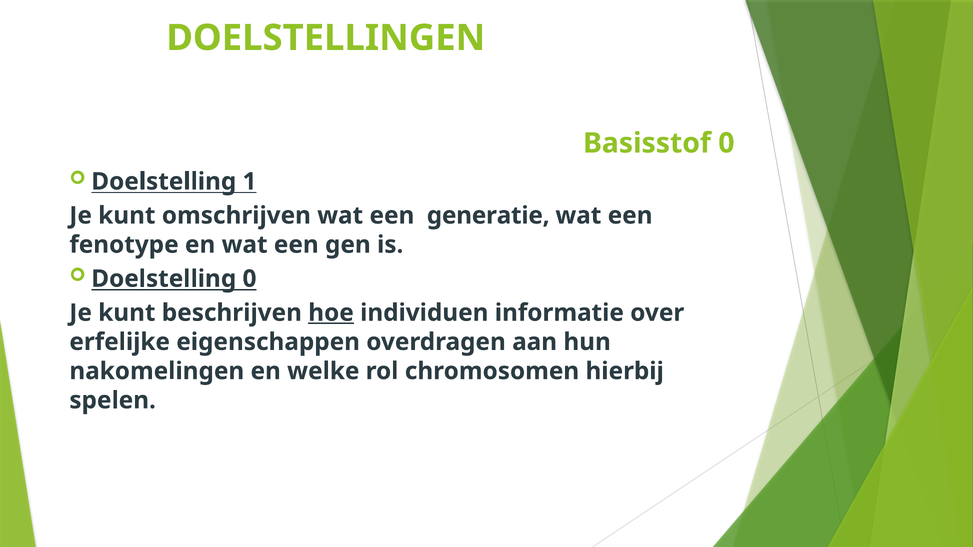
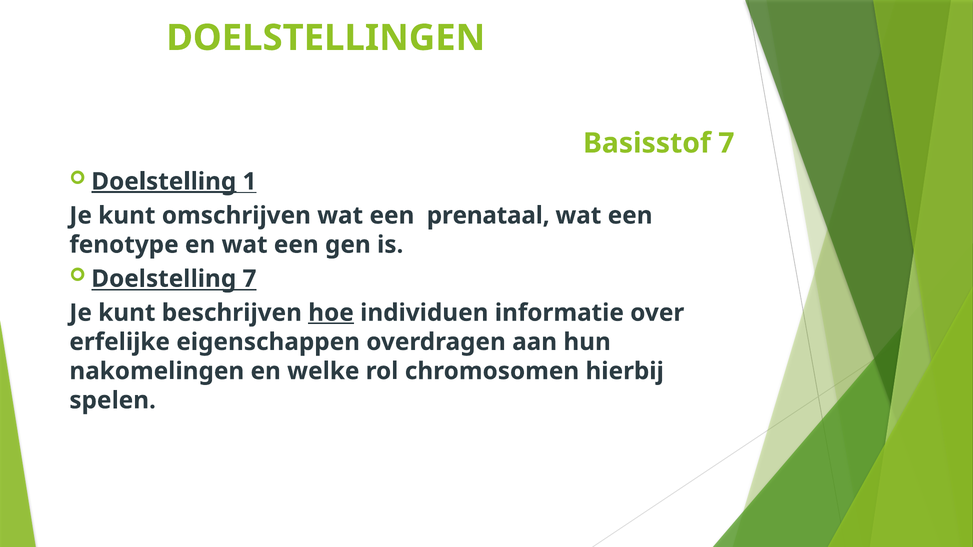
Basisstof 0: 0 -> 7 (726, 143)
Doelstelling underline: none -> present (164, 182)
generatie: generatie -> prenataal (488, 216)
Doelstelling 0: 0 -> 7 (249, 279)
